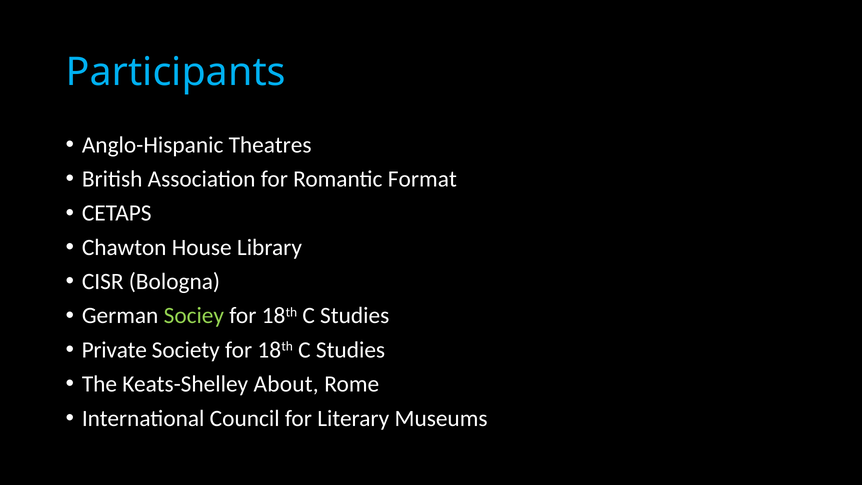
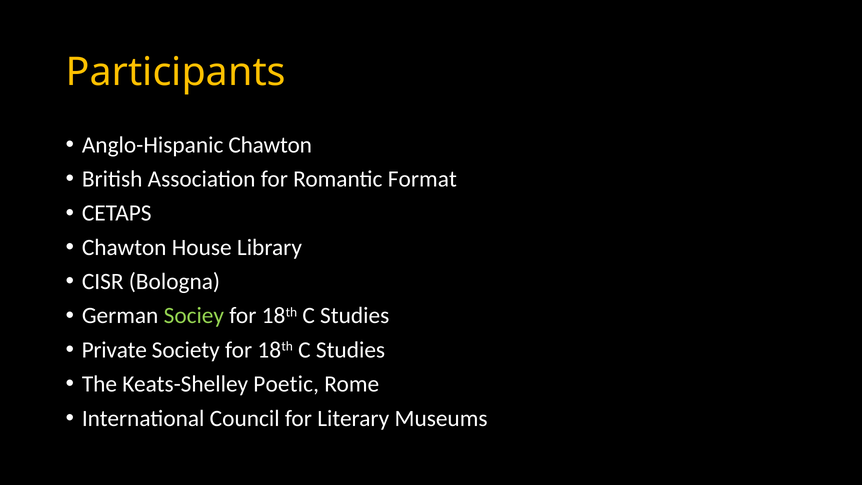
Participants colour: light blue -> yellow (176, 72)
Anglo-Hispanic Theatres: Theatres -> Chawton (270, 145)
About: About -> Poetic (286, 384)
